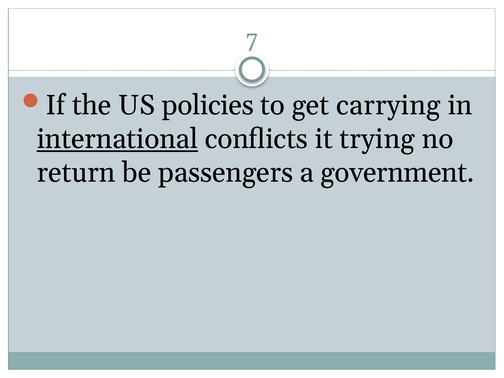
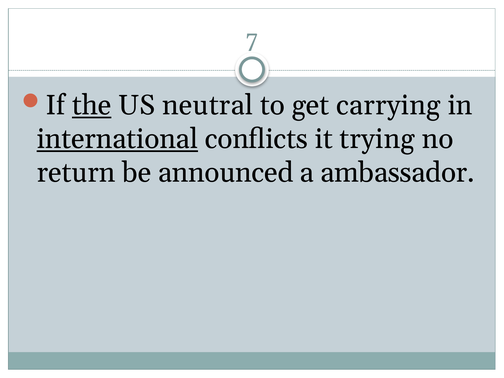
the underline: none -> present (92, 105)
policies: policies -> neutral (208, 105)
passengers: passengers -> announced (226, 173)
government: government -> ambassador (398, 173)
